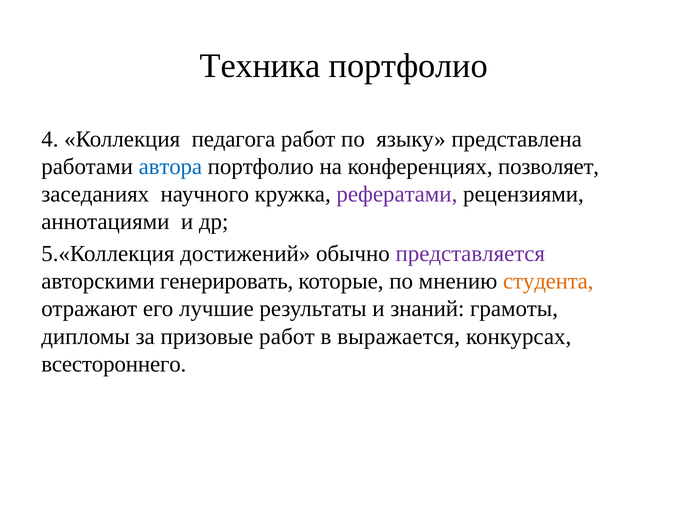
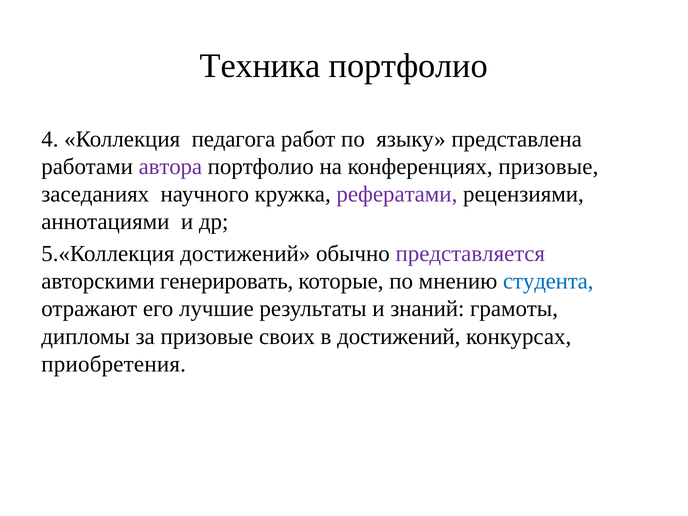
автора colour: blue -> purple (170, 167)
конференциях позволяет: позволяет -> призовые (548, 167)
студента colour: orange -> blue (548, 281)
призовые работ: работ -> своих (287, 336)
в выражается: выражается -> достижений (399, 336)
всестороннего: всестороннего -> приобретения (114, 364)
